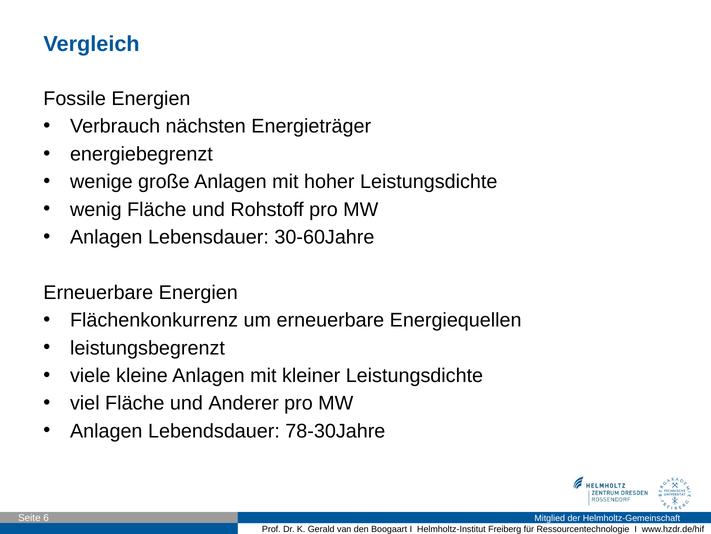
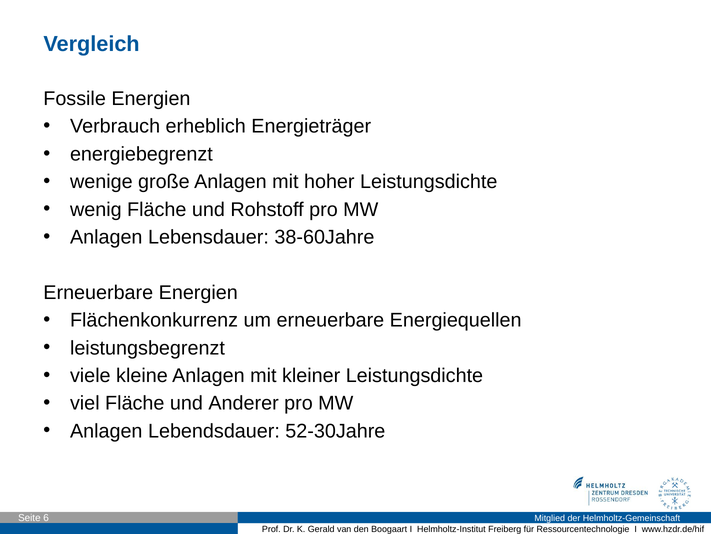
nächsten: nächsten -> erheblich (206, 126)
30-60Jahre: 30-60Jahre -> 38-60Jahre (324, 237)
78-30Jahre: 78-30Jahre -> 52-30Jahre (335, 430)
